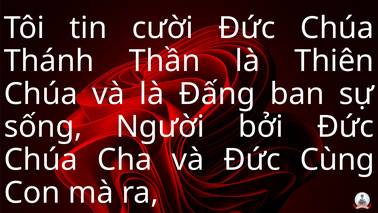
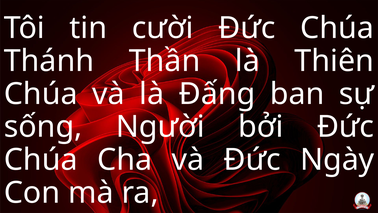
Cùng: Cùng -> Ngày (337, 160)
